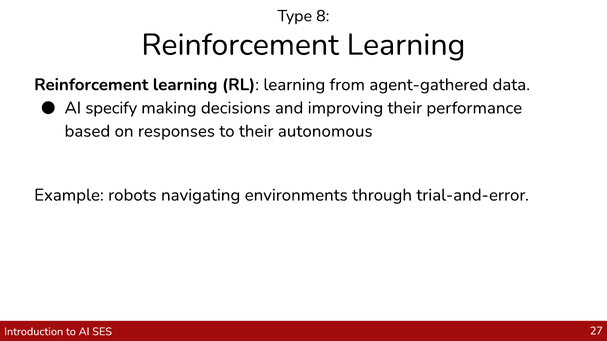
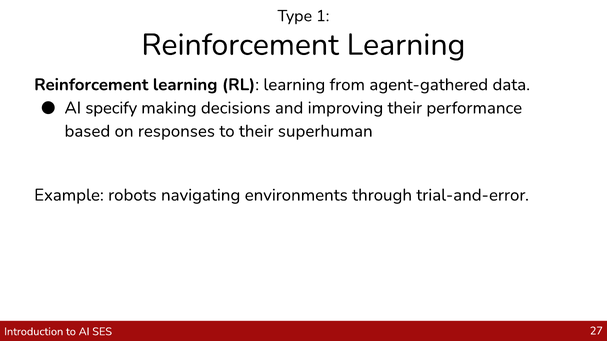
8: 8 -> 1 (323, 16)
autonomous: autonomous -> superhuman (325, 131)
